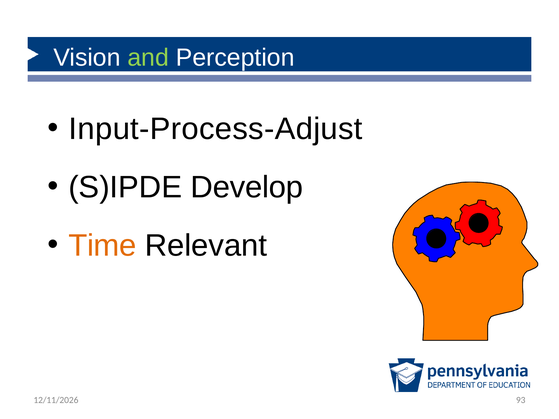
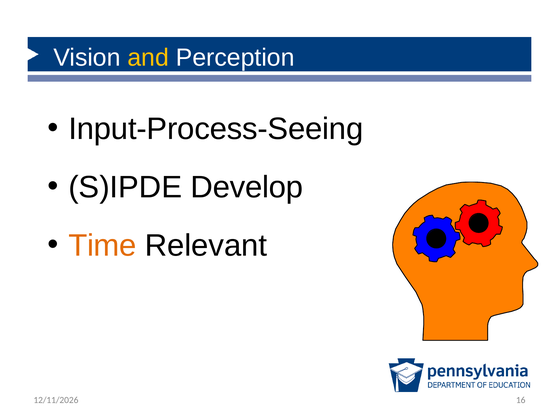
and colour: light green -> yellow (148, 58)
Input-Process-Adjust: Input-Process-Adjust -> Input-Process-Seeing (216, 129)
93: 93 -> 16 (521, 400)
